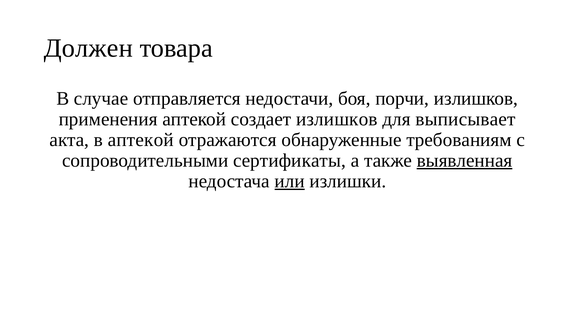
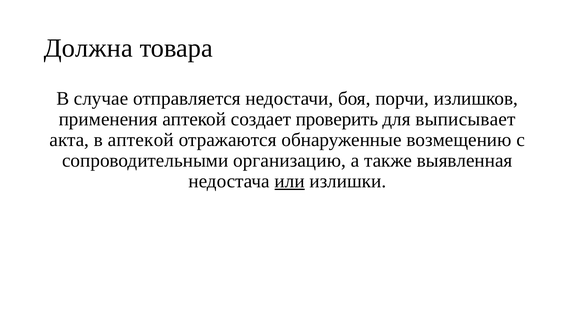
Должен: Должен -> Должна (88, 48)
создает излишков: излишков -> проверить (337, 119)
требованиям: требованиям -> возмещению (459, 140)
сертификаты: сертификаты -> организацию (290, 161)
выявленная underline: present -> none (465, 161)
